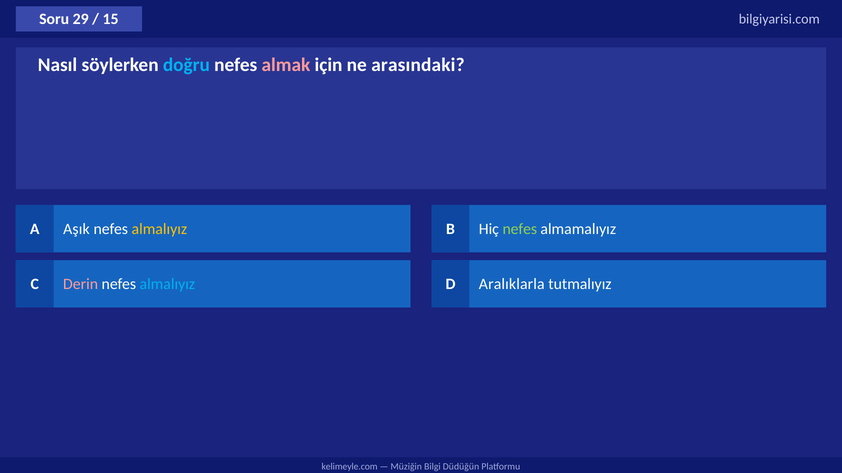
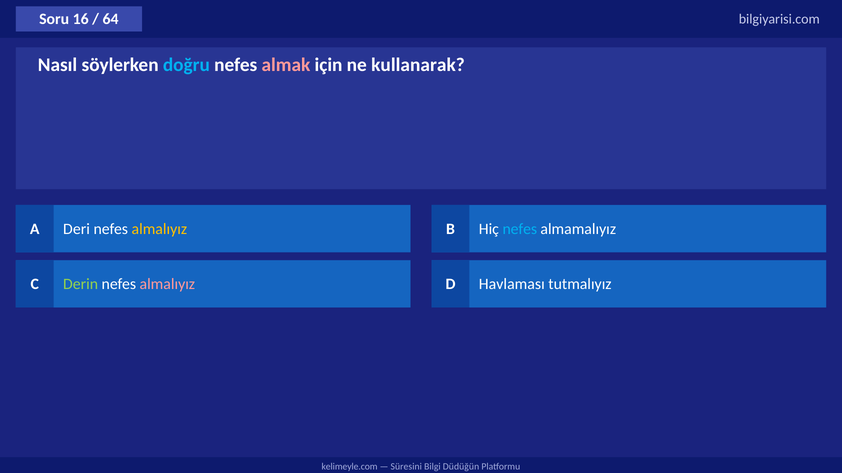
29: 29 -> 16 (81, 19)
15: 15 -> 64 (111, 19)
arasındaki: arasındaki -> kullanarak (418, 65)
Aşık: Aşık -> Deri (77, 229)
nefes colour: light green -> light blue (520, 229)
Derin colour: pink -> light green (81, 284)
almalıyız colour: light blue -> pink (167, 284)
Aralıklarla: Aralıklarla -> Havlaması (512, 284)
Müziğin: Müziğin -> Süresini (406, 467)
